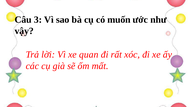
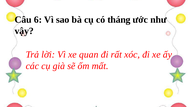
3: 3 -> 6 (38, 20)
muốn: muốn -> tháng (119, 20)
